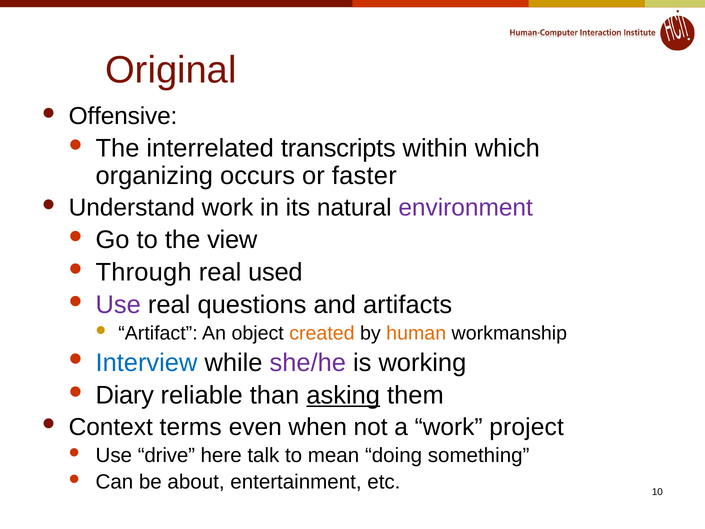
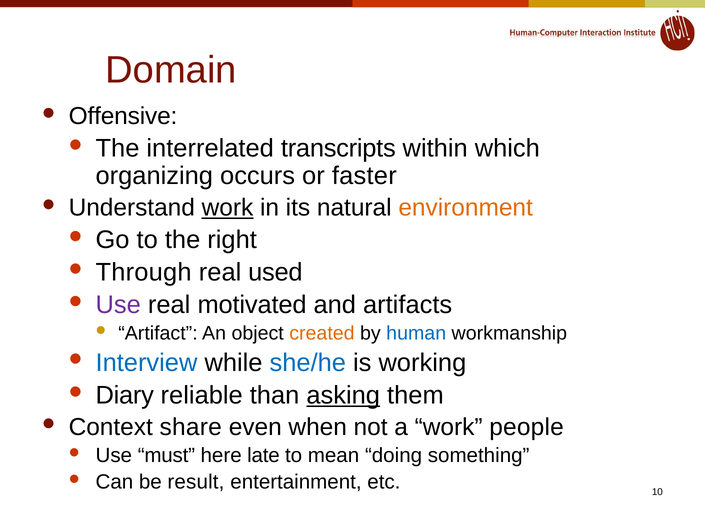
Original: Original -> Domain (171, 70)
work underline: none -> present (227, 208)
environment colour: purple -> orange (466, 208)
view: view -> right (232, 240)
questions: questions -> motivated (252, 305)
human colour: orange -> blue (416, 333)
she/he colour: purple -> blue (308, 362)
terms: terms -> share (191, 427)
project: project -> people (527, 427)
drive: drive -> must (166, 455)
talk: talk -> late (263, 455)
about: about -> result (196, 482)
